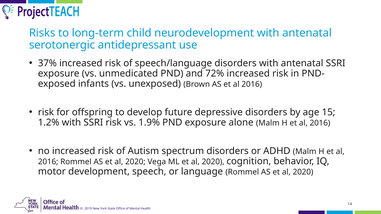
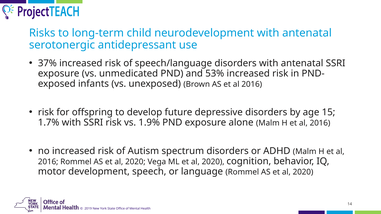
72%: 72% -> 53% (215, 74)
1.2%: 1.2% -> 1.7% (49, 123)
